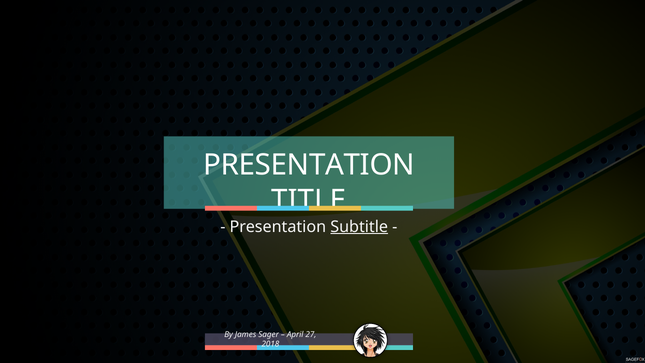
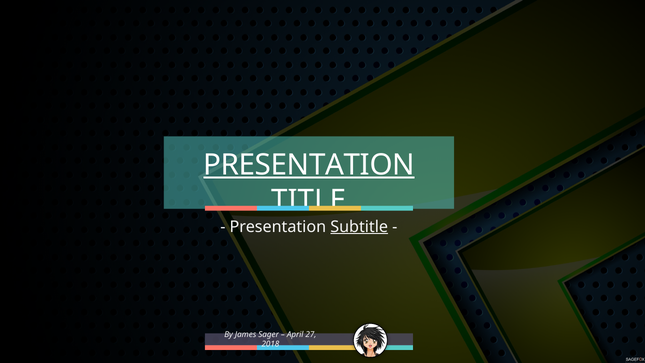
PRESENTATION underline: none -> present (309, 165)
